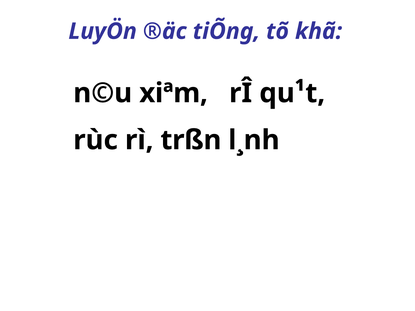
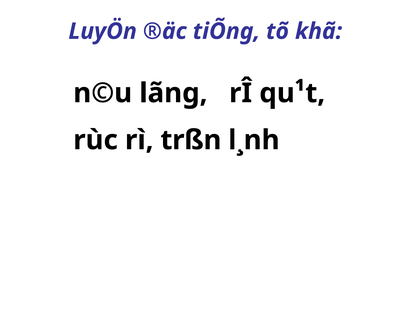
xiªm: xiªm -> lãng (173, 93)
